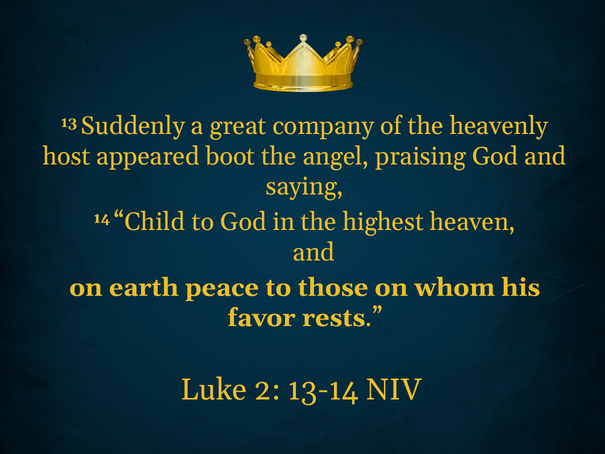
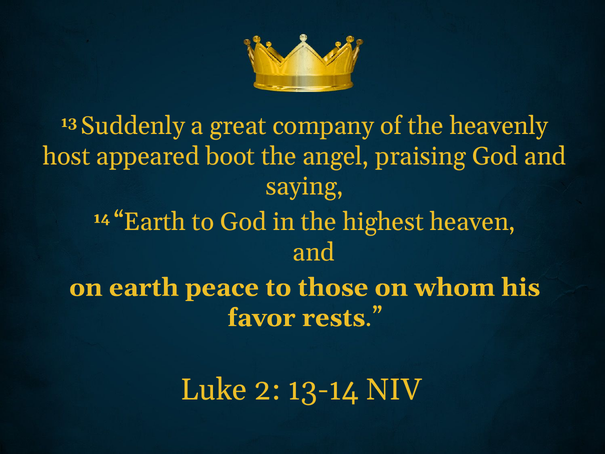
14 Child: Child -> Earth (150, 222)
